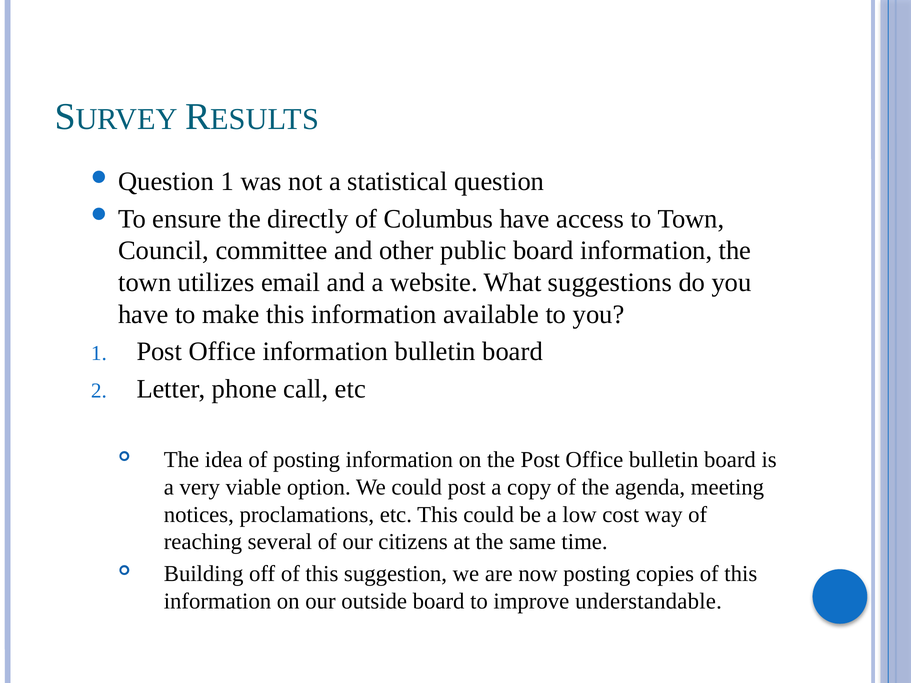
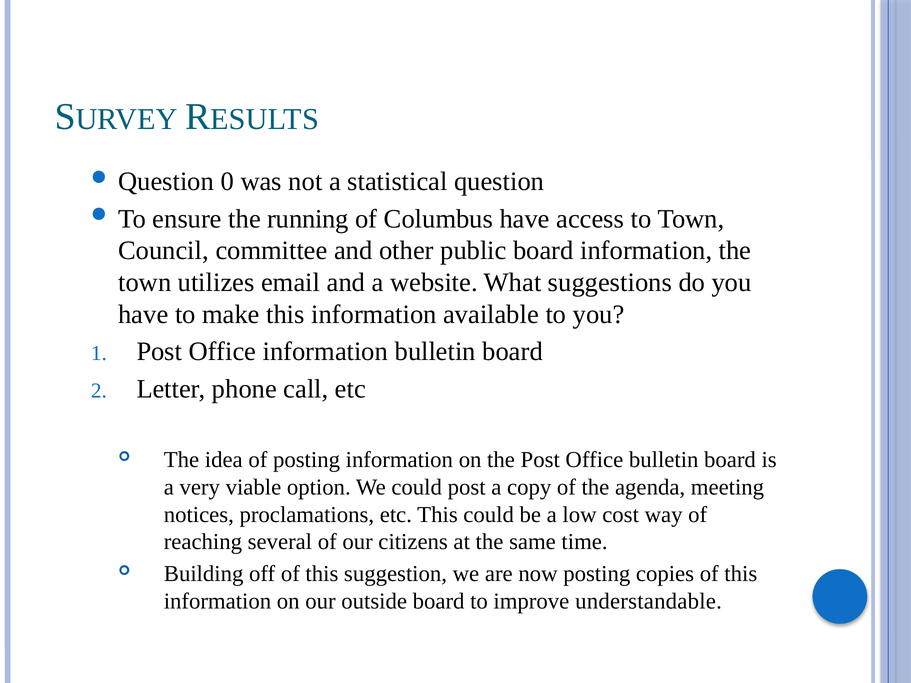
Question 1: 1 -> 0 (227, 182)
directly: directly -> running (308, 219)
